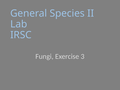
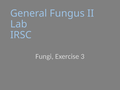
Species: Species -> Fungus (67, 13)
